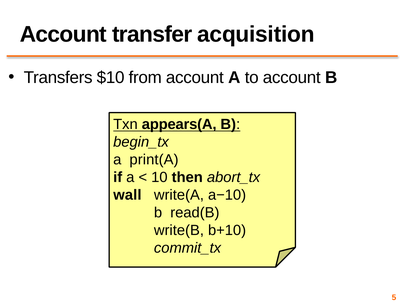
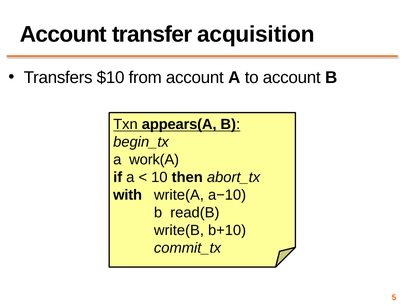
print(A: print(A -> work(A (154, 160)
wall: wall -> with (128, 195)
